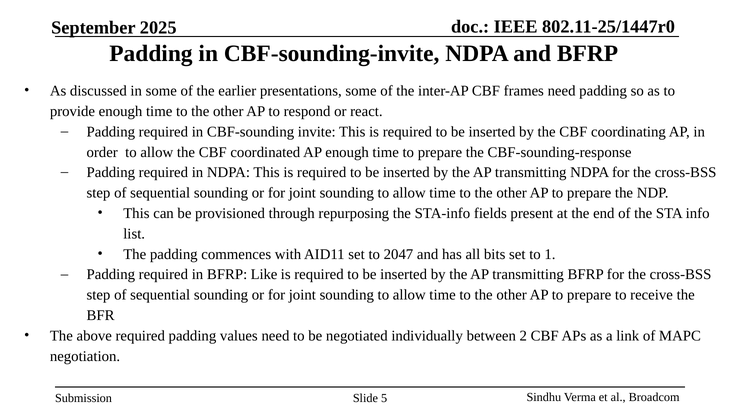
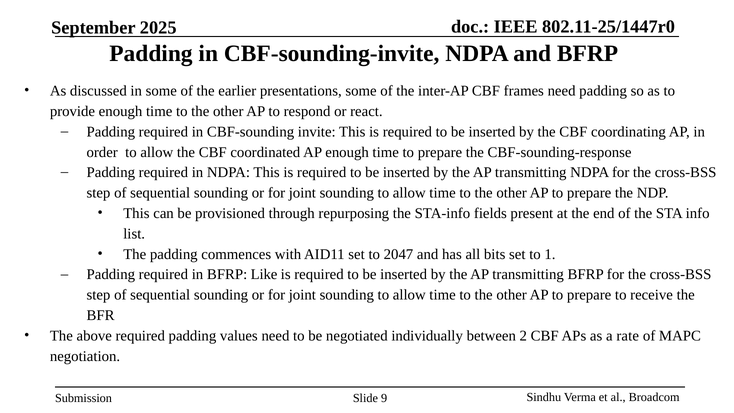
link: link -> rate (628, 336)
5: 5 -> 9 (384, 398)
